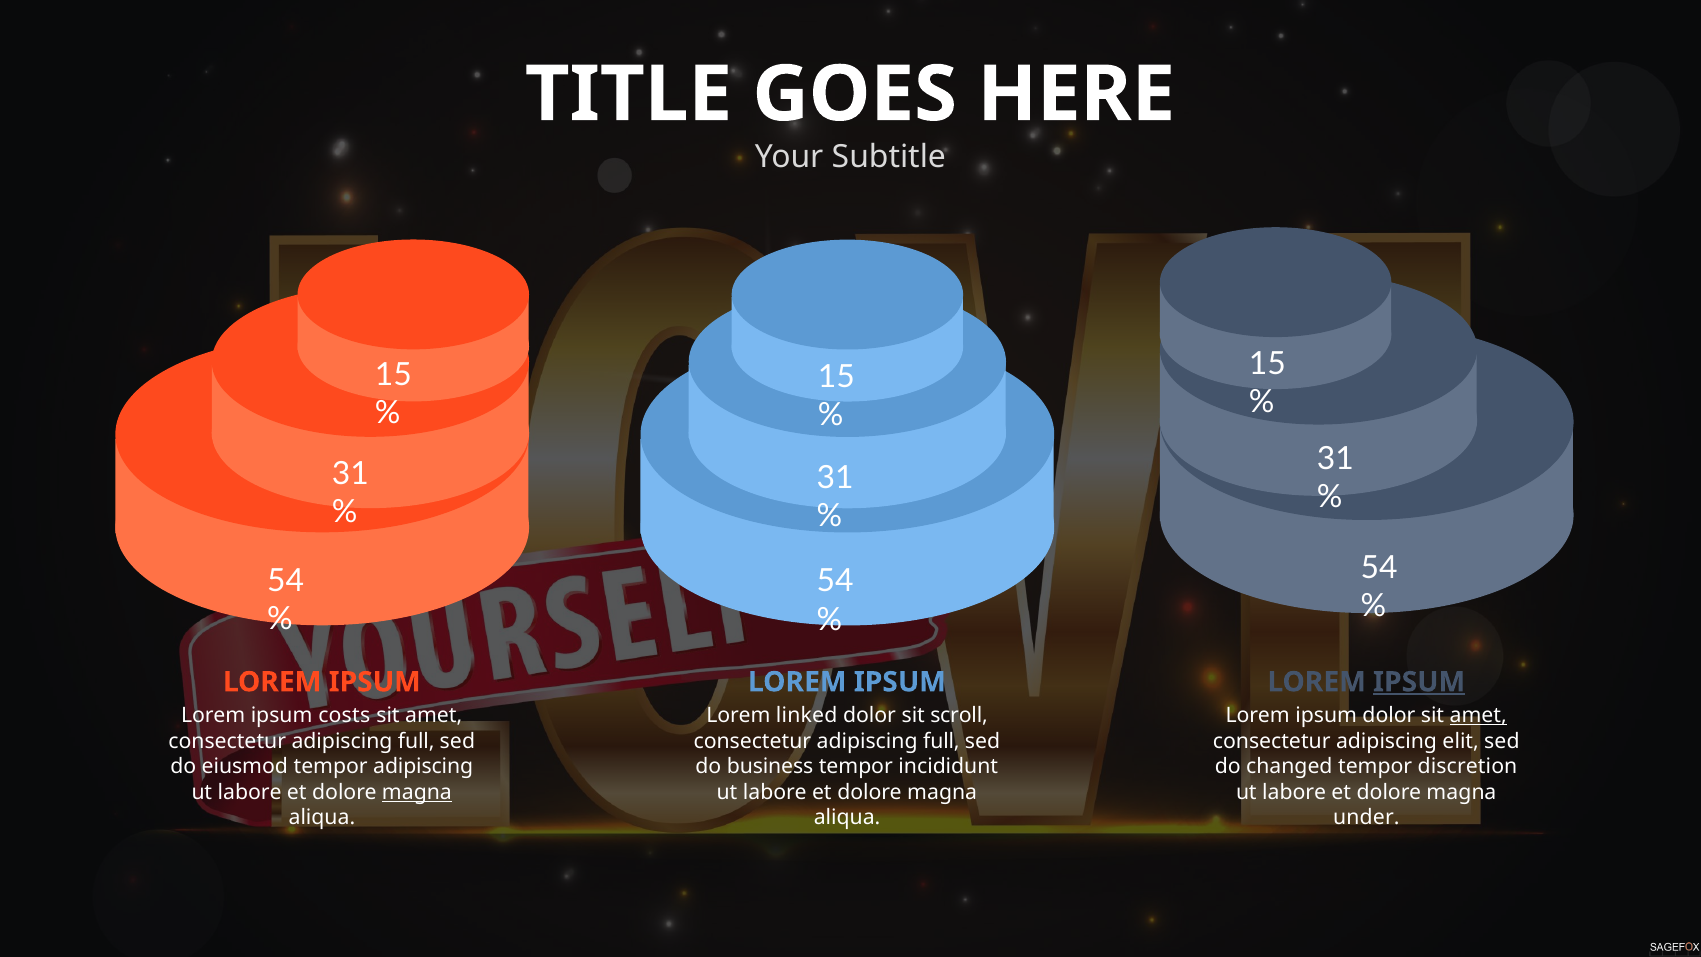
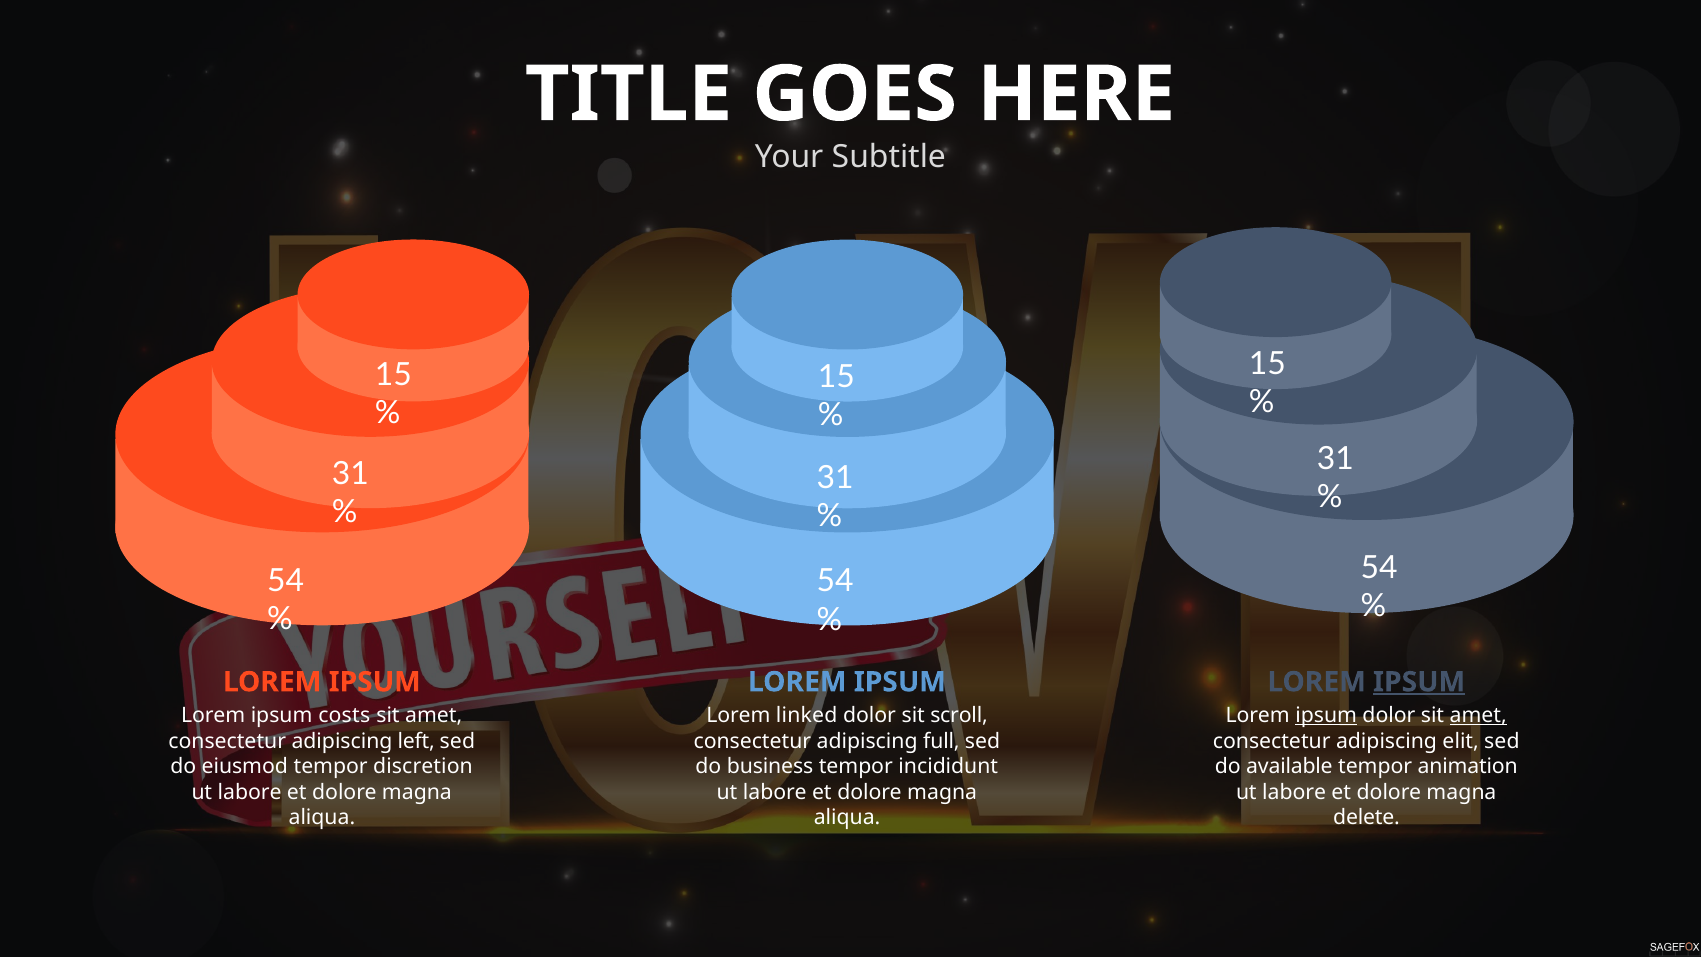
ipsum underline: none -> present (1326, 715)
full: full -> left (416, 741)
tempor adipiscing: adipiscing -> discretion (423, 766)
changed: changed -> available (1289, 766)
discretion: discretion -> animation (1468, 766)
magna underline: present -> none (417, 792)
under: under -> delete (1367, 817)
